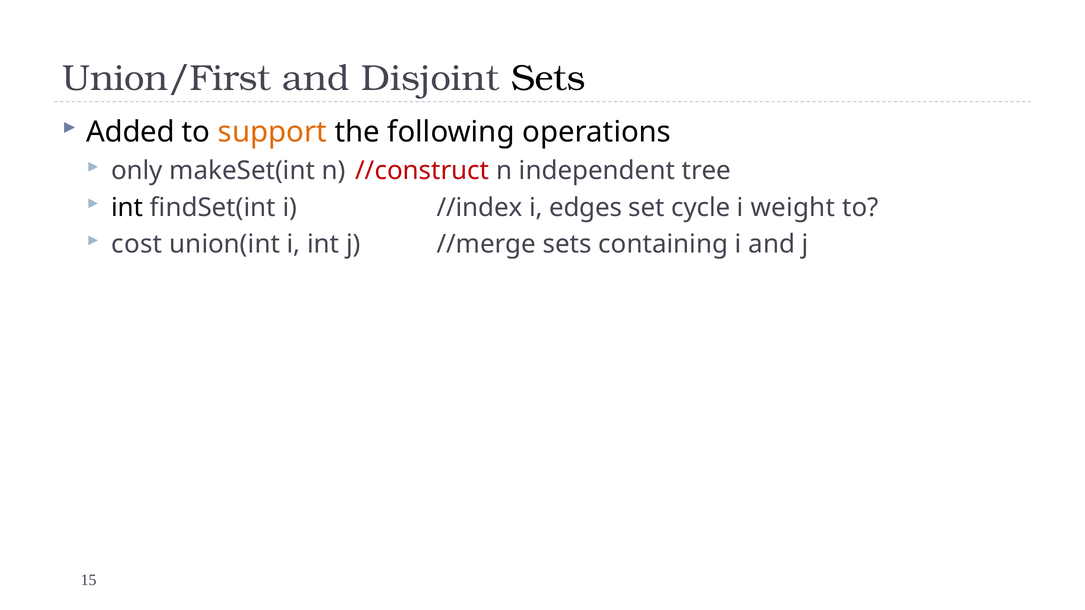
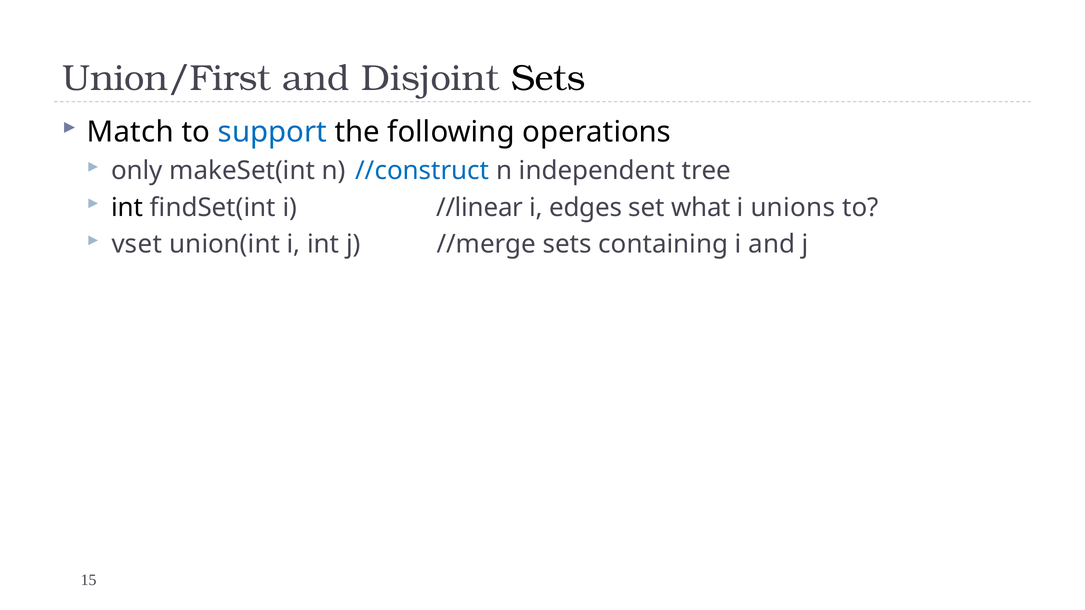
Added: Added -> Match (130, 132)
support colour: orange -> blue (272, 132)
//construct colour: red -> blue (422, 171)
//index: //index -> //linear (480, 208)
cycle: cycle -> what (701, 208)
weight: weight -> unions (793, 208)
cost: cost -> vset (137, 244)
